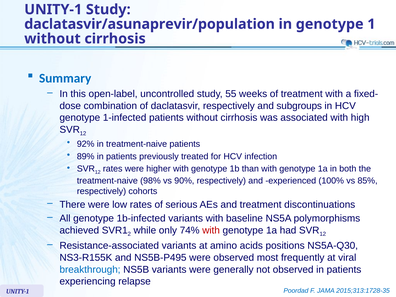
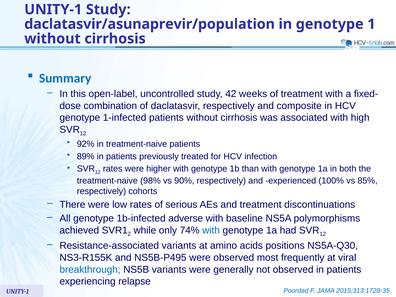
55: 55 -> 42 (231, 94)
subgroups: subgroups -> composite (299, 106)
1b-infected variants: variants -> adverse (186, 218)
with colour: red -> blue (211, 230)
